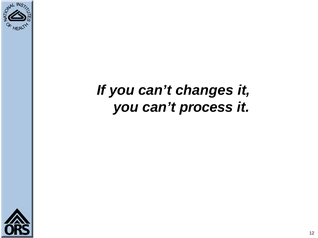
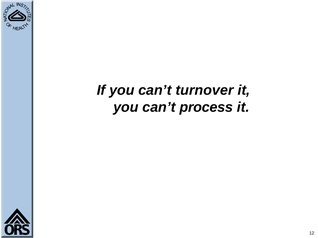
changes: changes -> turnover (205, 91)
